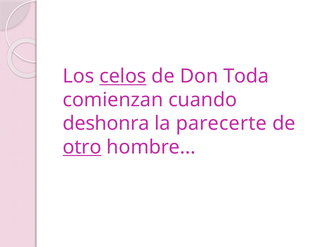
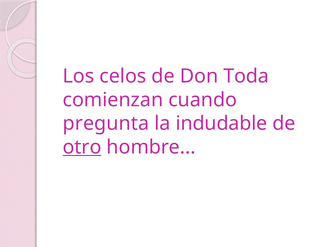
celos underline: present -> none (123, 76)
deshonra: deshonra -> pregunta (106, 124)
parecerte: parecerte -> indudable (221, 124)
